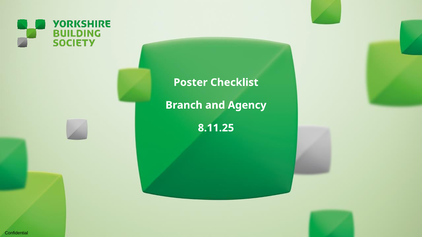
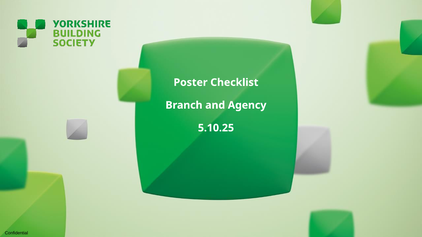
8.11.25: 8.11.25 -> 5.10.25 (216, 128)
